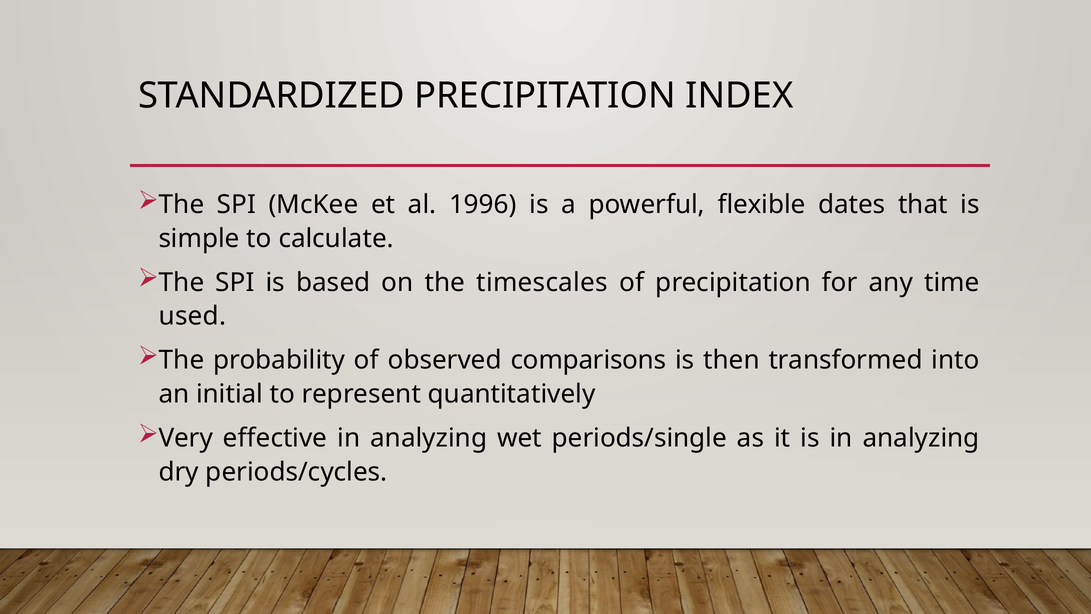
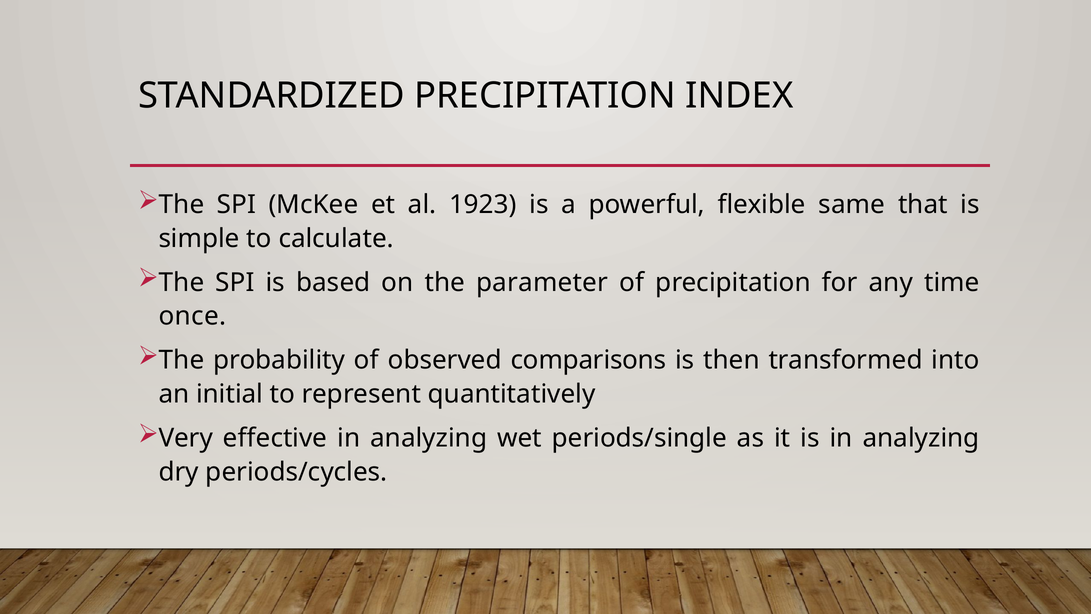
1996: 1996 -> 1923 (483, 204)
dates: dates -> same (852, 204)
timescales: timescales -> parameter (542, 282)
used: used -> once (192, 316)
